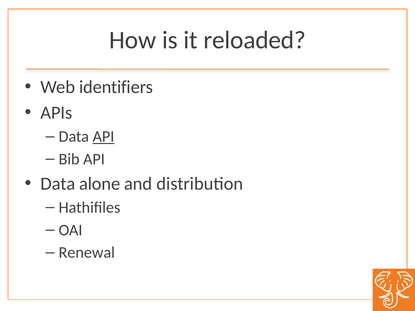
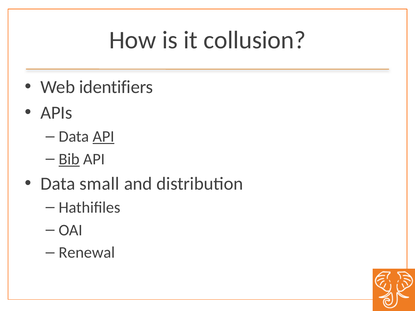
reloaded: reloaded -> collusion (255, 40)
Bib underline: none -> present (69, 159)
alone: alone -> small (100, 184)
